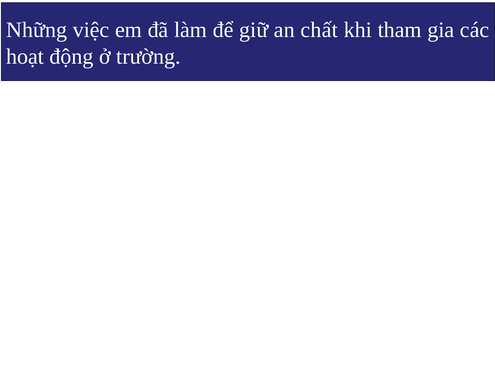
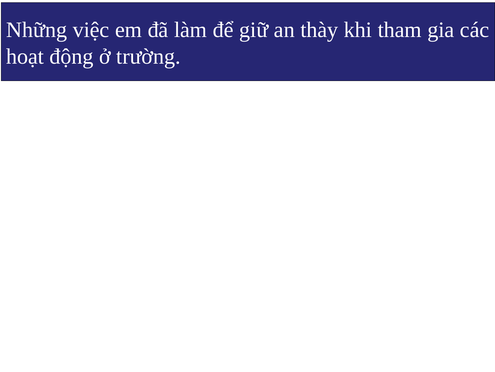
chất: chất -> thày (319, 30)
